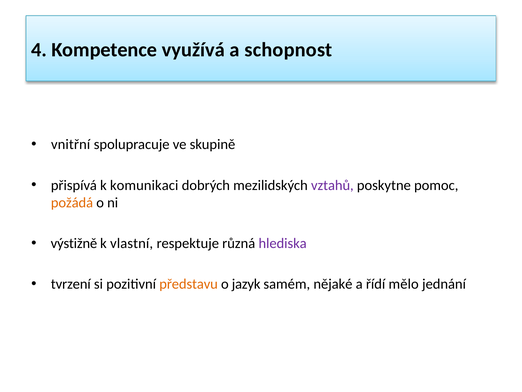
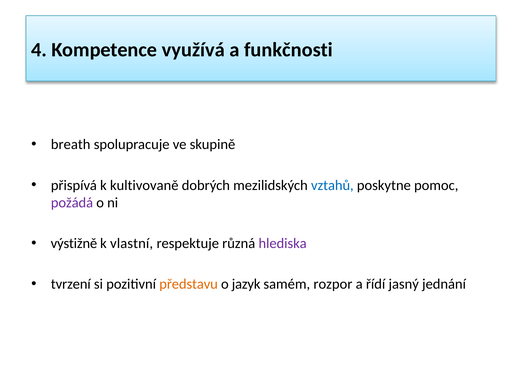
schopnost: schopnost -> funkčnosti (289, 50)
vnitřní: vnitřní -> breath (71, 144)
komunikaci: komunikaci -> kultivovaně (144, 185)
vztahů colour: purple -> blue (332, 185)
požádá colour: orange -> purple (72, 202)
nějaké: nějaké -> rozpor (333, 284)
mělo: mělo -> jasný (404, 284)
